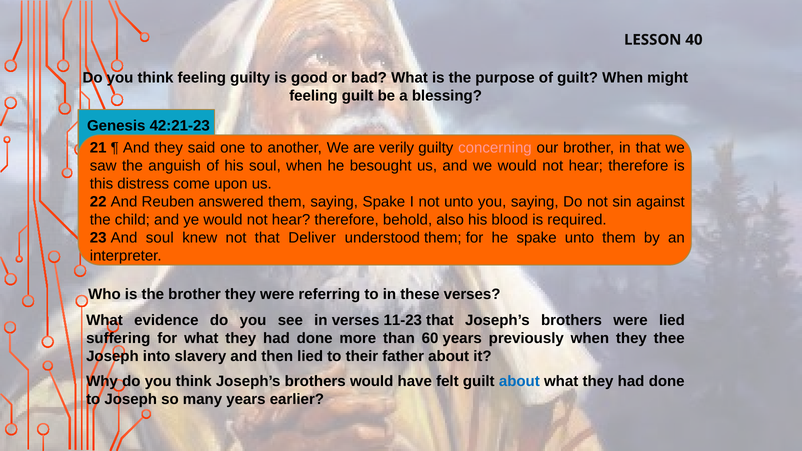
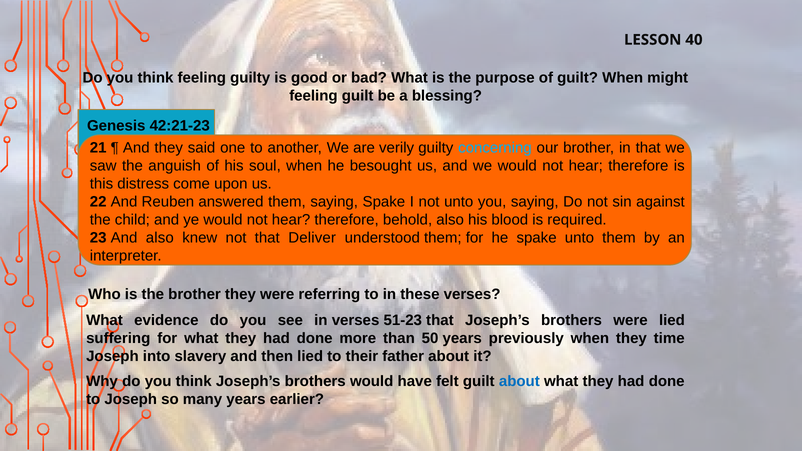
concerning colour: pink -> light blue (495, 148)
And soul: soul -> also (160, 238)
11-23: 11-23 -> 51-23 (403, 321)
60: 60 -> 50 (430, 339)
thee: thee -> time (669, 339)
